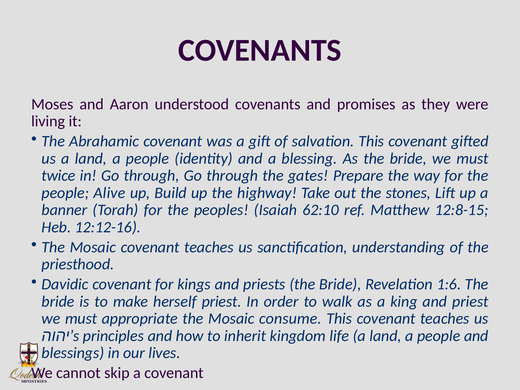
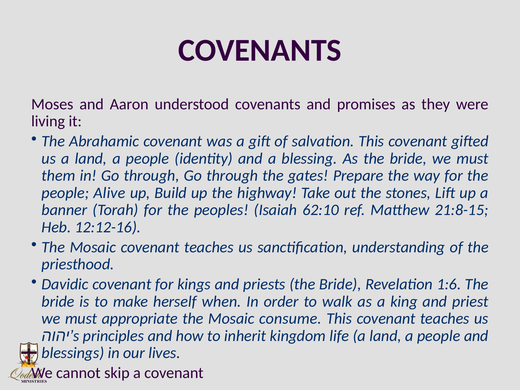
twice: twice -> them (58, 176)
12:8-15: 12:8-15 -> 21:8-15 (462, 210)
herself priest: priest -> when (221, 301)
